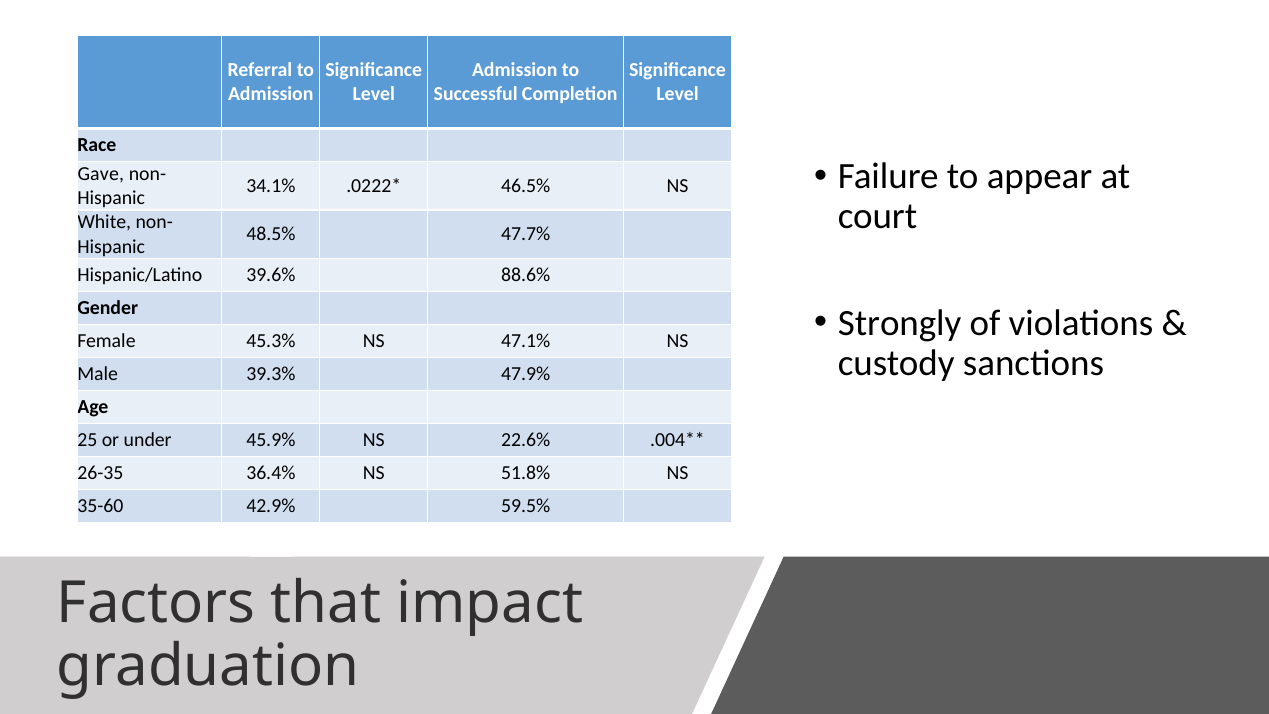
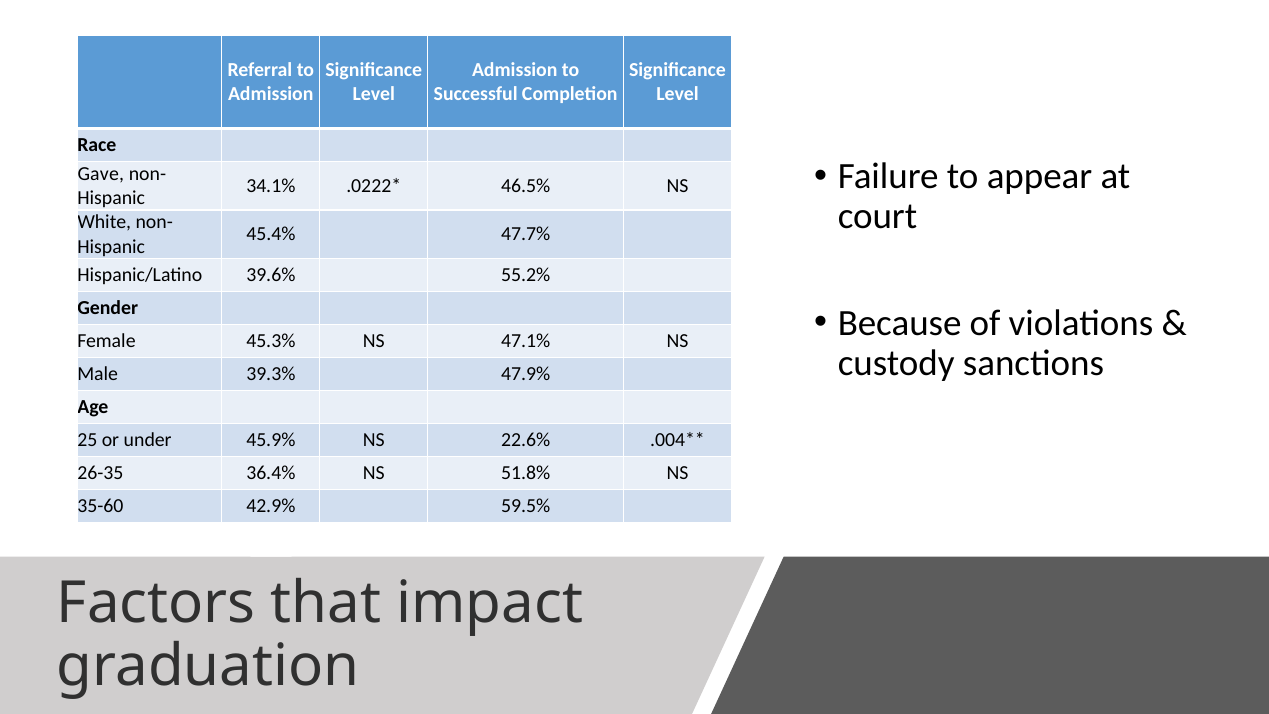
48.5%: 48.5% -> 45.4% (271, 234)
88.6%: 88.6% -> 55.2% (526, 275)
Strongly: Strongly -> Because (900, 323)
